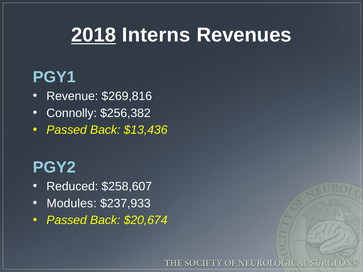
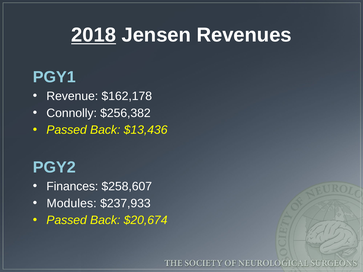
Interns: Interns -> Jensen (156, 35)
$269,816: $269,816 -> $162,178 (127, 96)
Reduced: Reduced -> Finances (72, 187)
